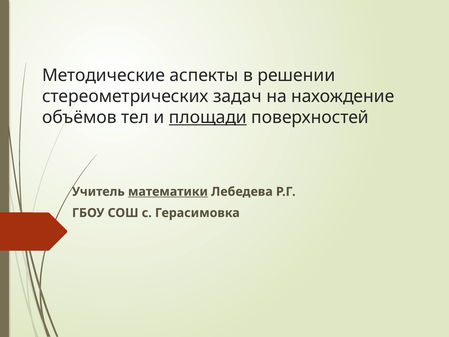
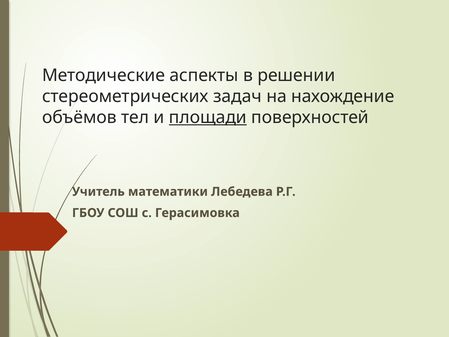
математики underline: present -> none (168, 192)
